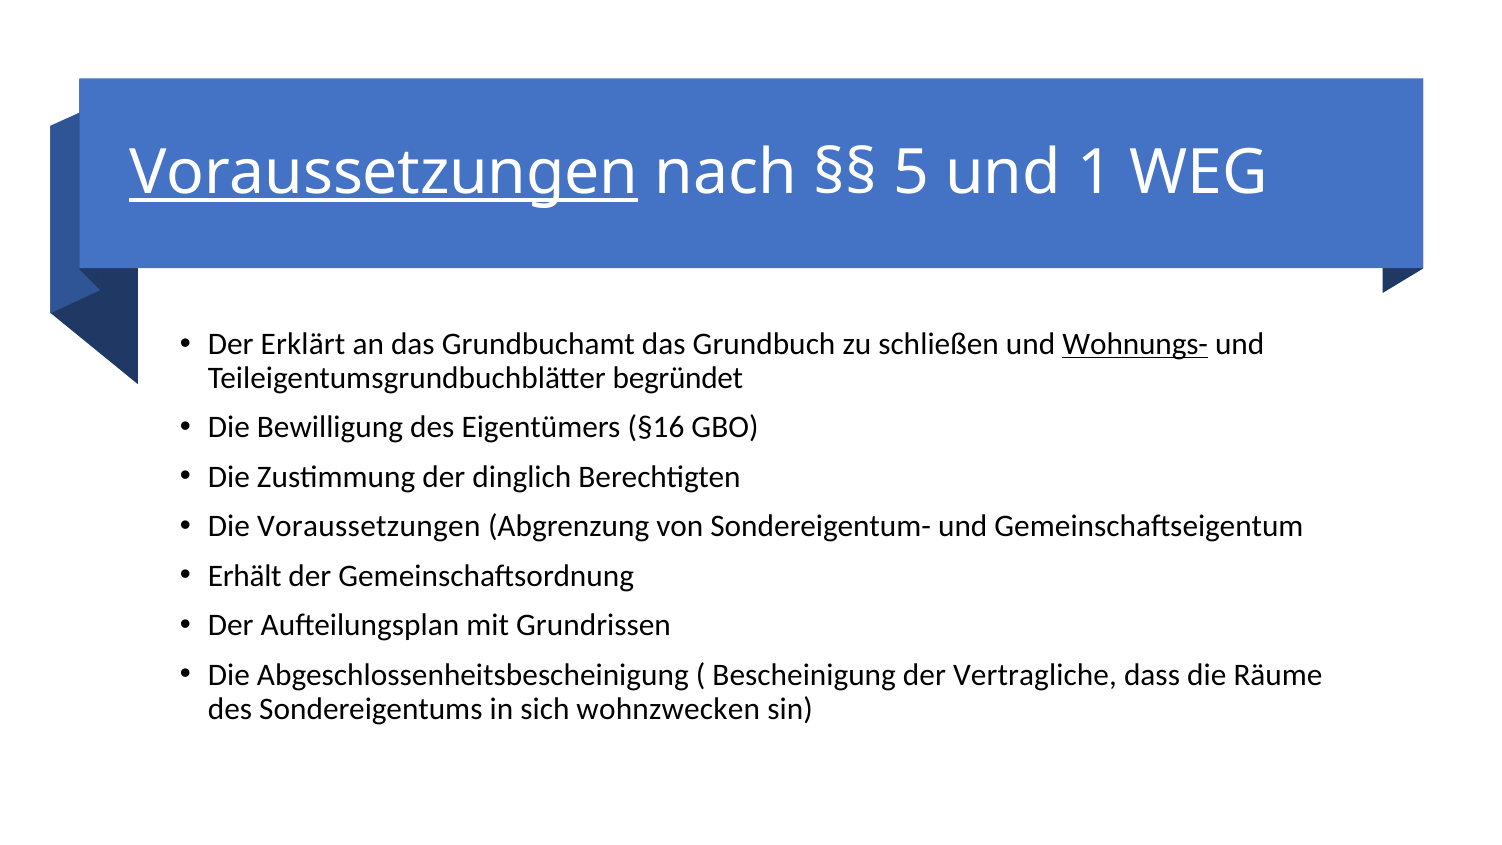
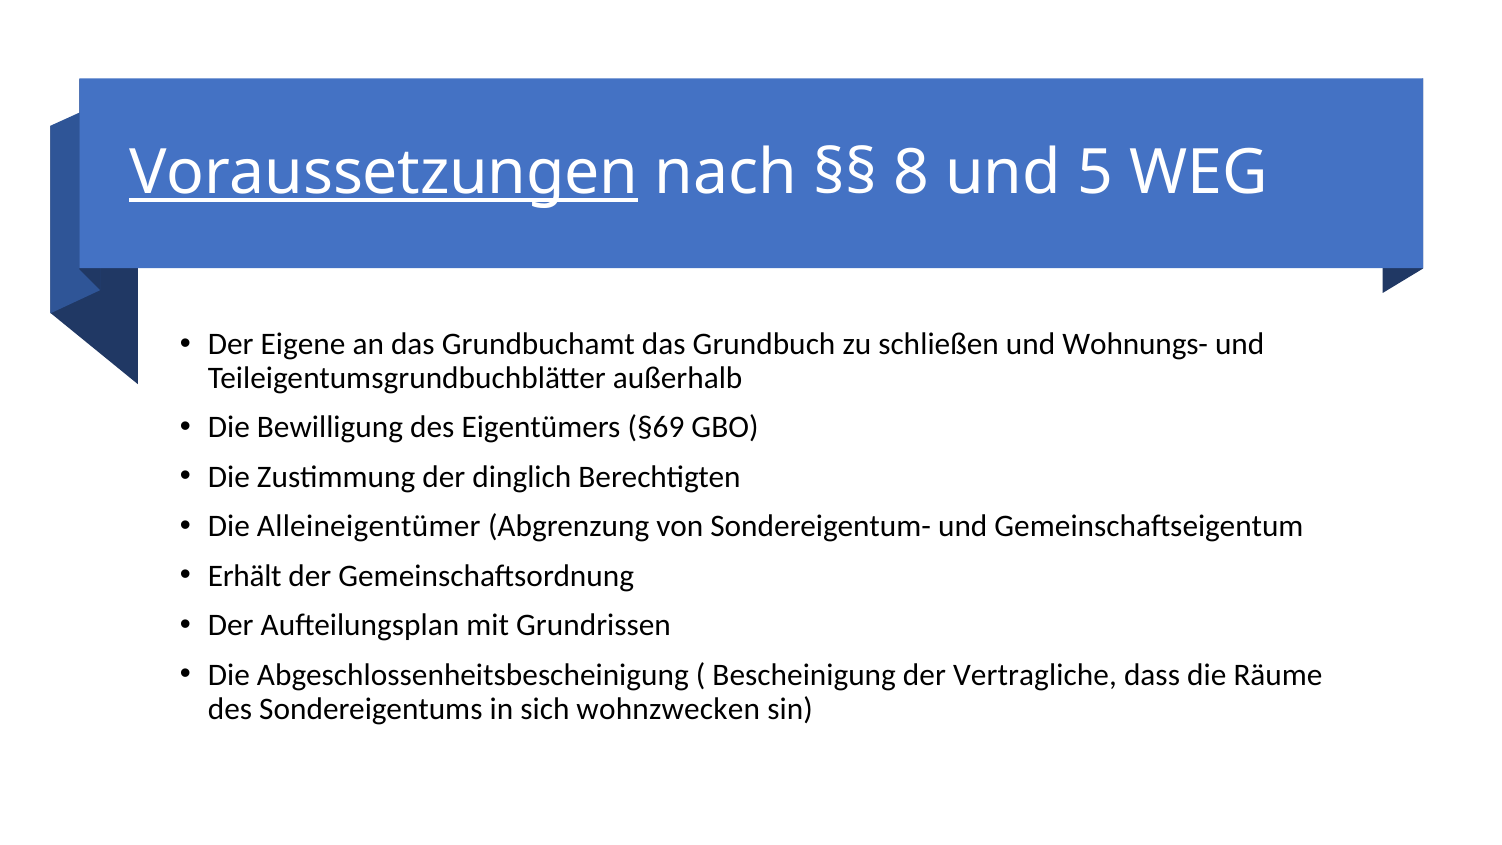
5: 5 -> 8 (911, 173)
1: 1 -> 5 (1095, 173)
Erklärt: Erklärt -> Eigene (303, 344)
Wohnungs- underline: present -> none (1135, 344)
begründet: begründet -> außerhalb (678, 378)
§16: §16 -> §69 (656, 427)
Die Voraussetzungen: Voraussetzungen -> Alleineigentümer (369, 526)
